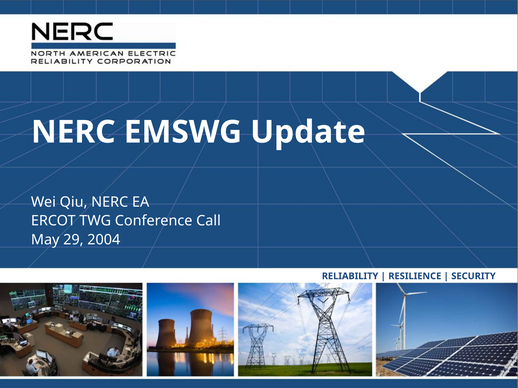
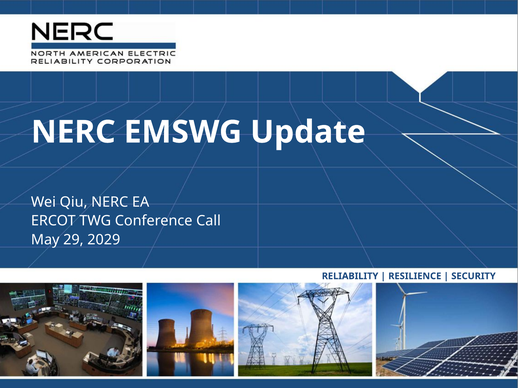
2004: 2004 -> 2029 (104, 240)
